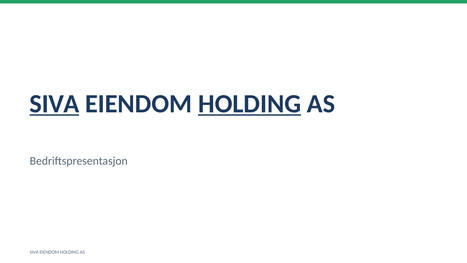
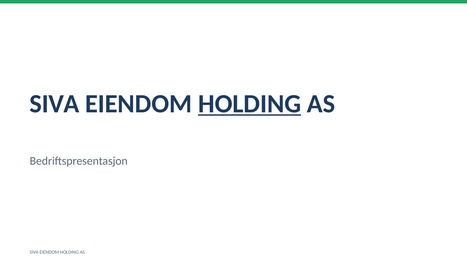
SIVA underline: present -> none (55, 104)
